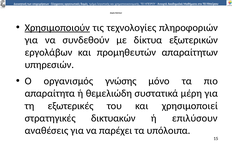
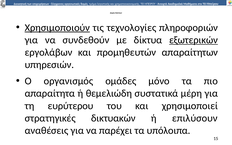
εξωτερικών underline: none -> present (194, 40)
γνώσης: γνώσης -> οµάδες (121, 81)
εξωτερικές: εξωτερικές -> ευρύτερου (71, 106)
